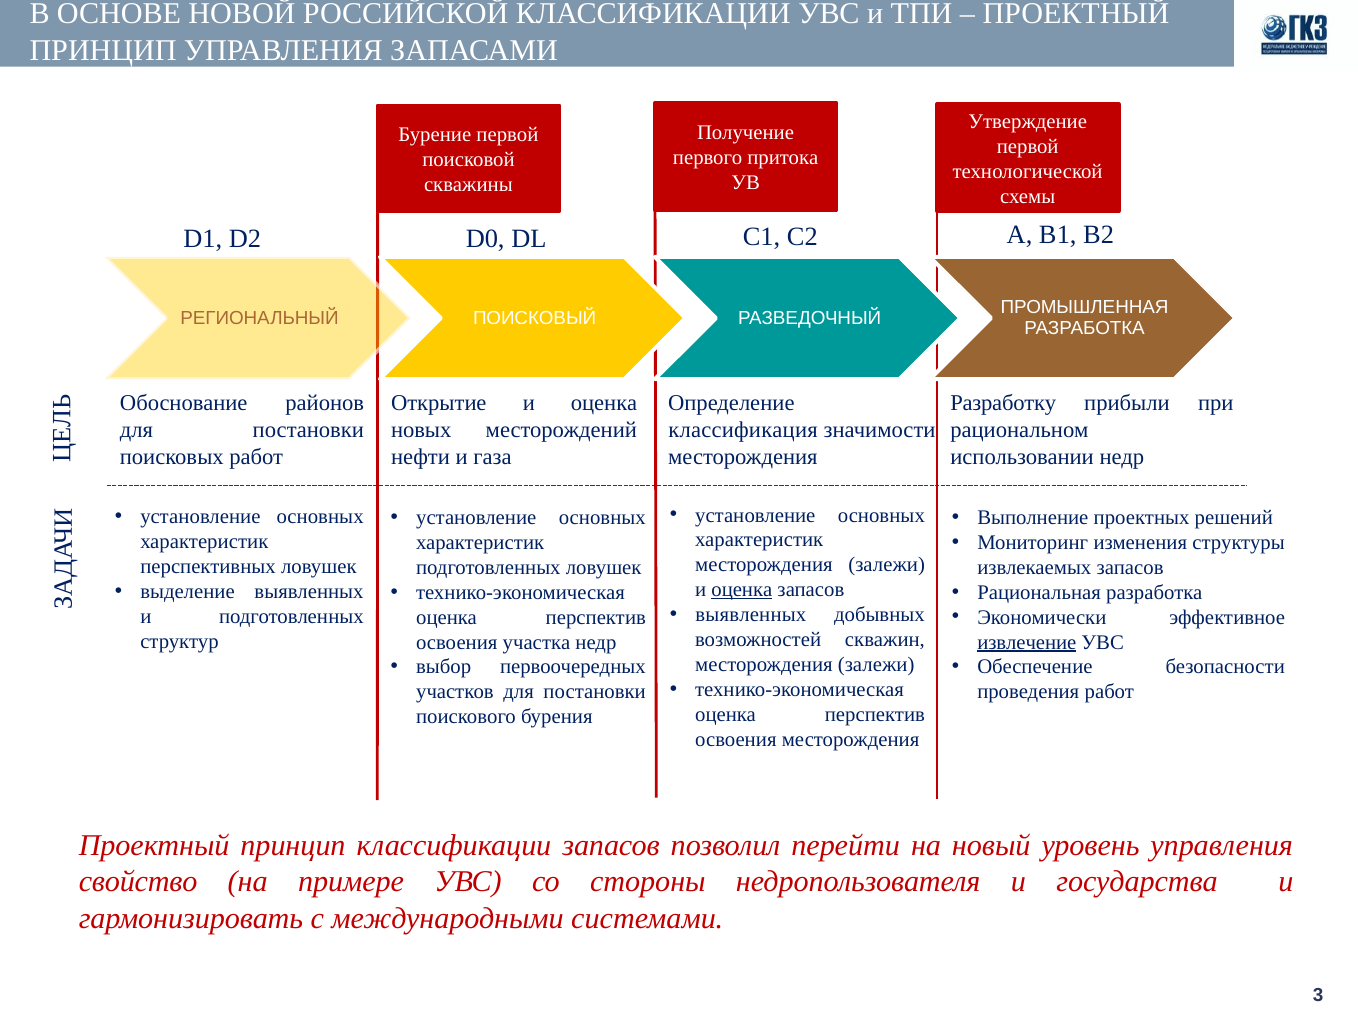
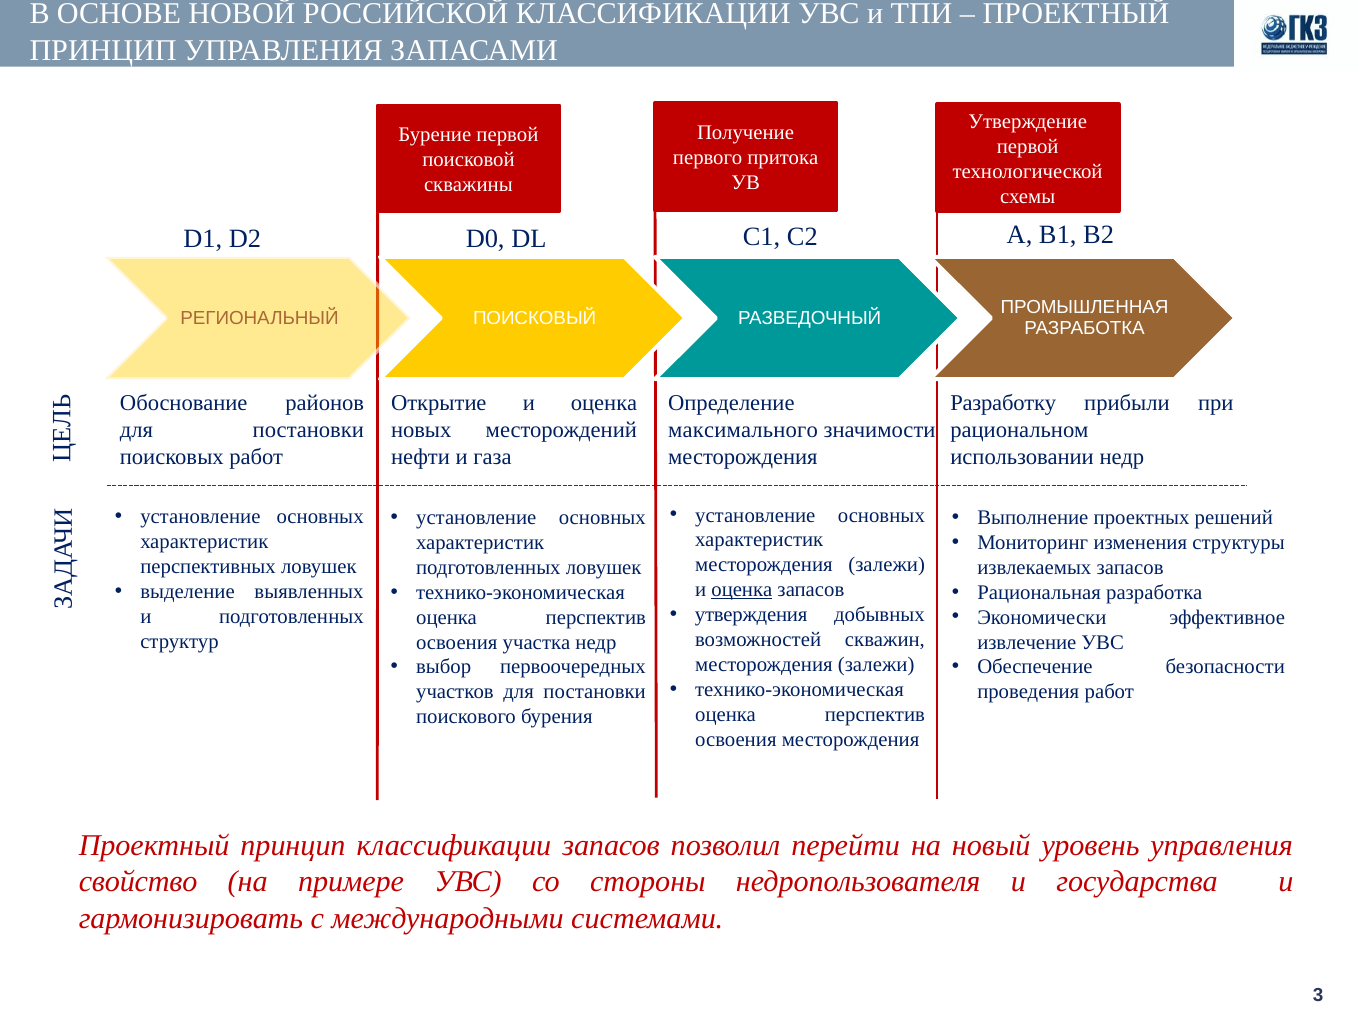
классификация: классификация -> максимального (743, 430)
выявленных: выявленных -> утверждения (751, 615)
извлечение underline: present -> none (1027, 642)
